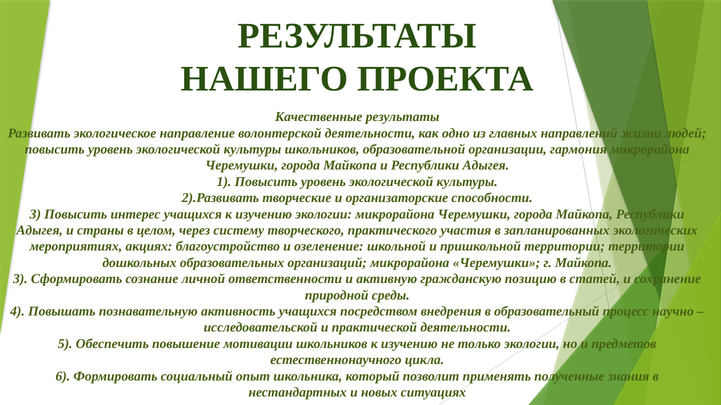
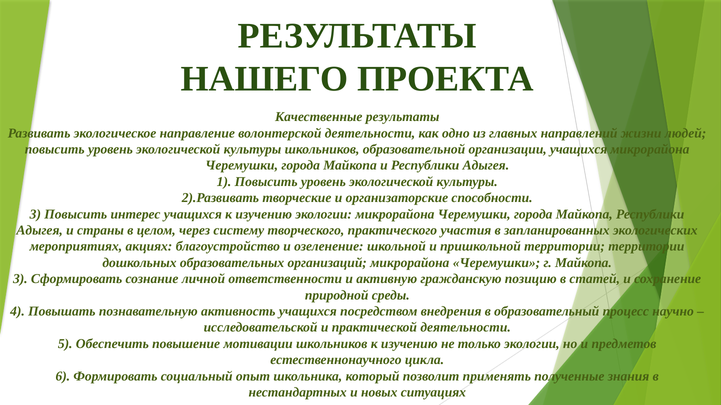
организации гармония: гармония -> учащихся (579, 150)
